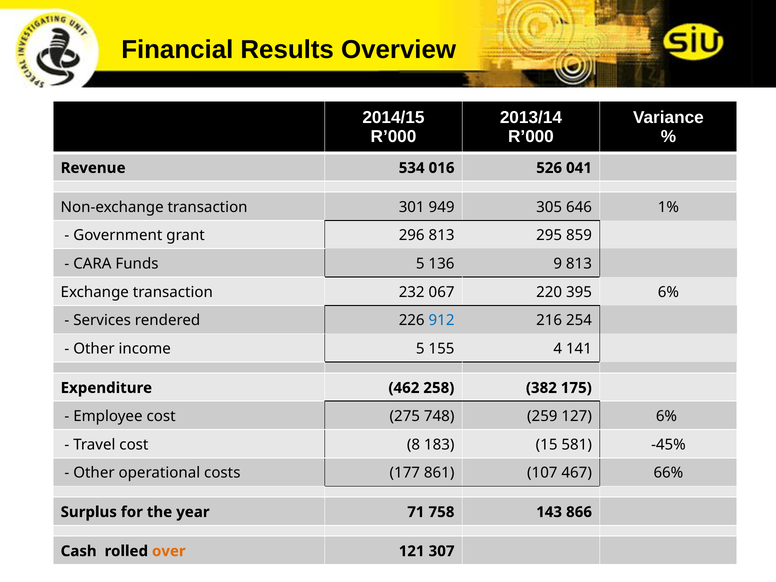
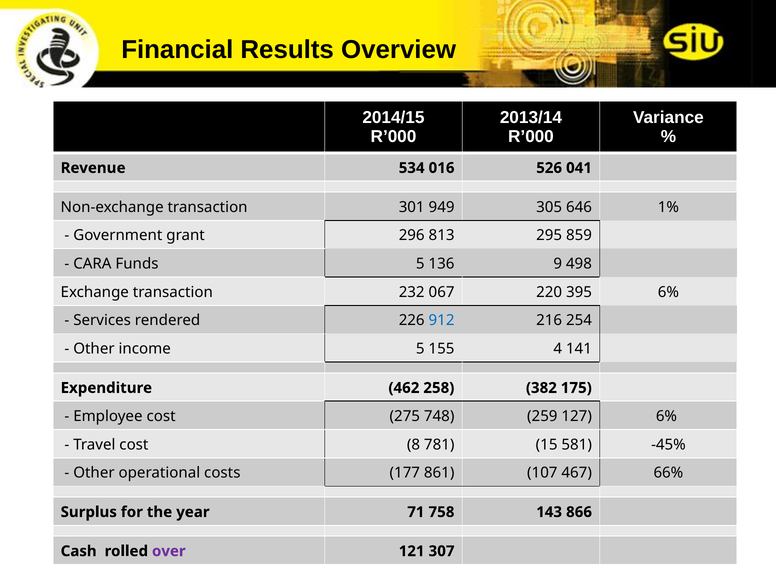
9 813: 813 -> 498 (579, 264)
183: 183 -> 781 (439, 445)
over colour: orange -> purple (169, 551)
